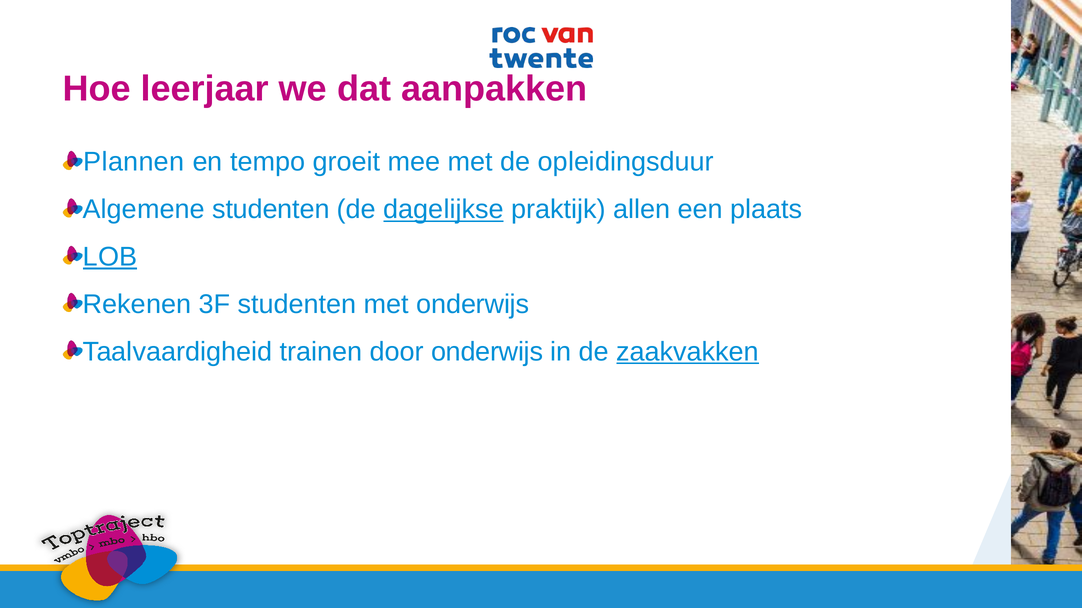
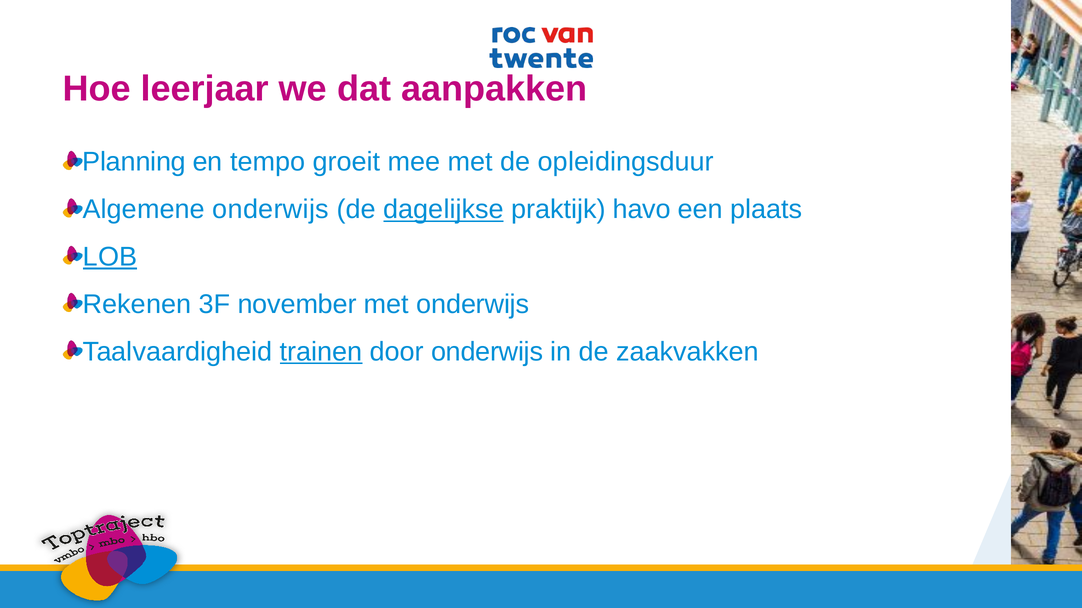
Plannen: Plannen -> Planning (134, 162)
Algemene studenten: studenten -> onderwijs (271, 210)
allen: allen -> havo (642, 210)
3F studenten: studenten -> november (297, 305)
trainen underline: none -> present (321, 352)
zaakvakken underline: present -> none (688, 352)
